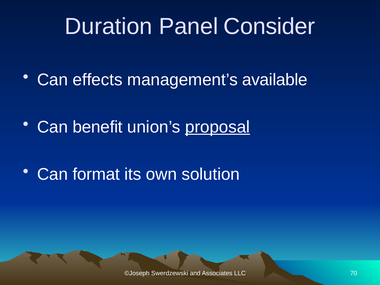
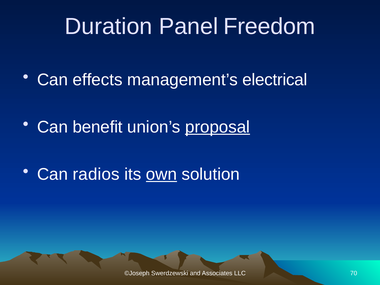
Consider: Consider -> Freedom (269, 26)
available: available -> electrical (275, 80)
format: format -> radios (96, 174)
own underline: none -> present (161, 174)
